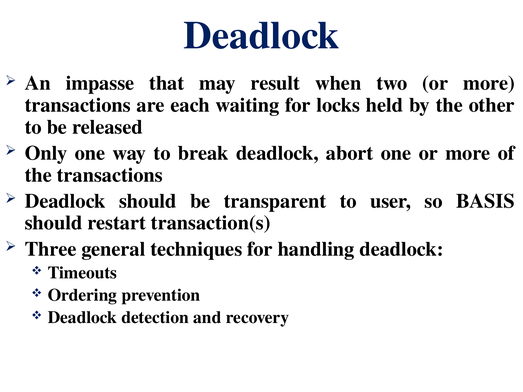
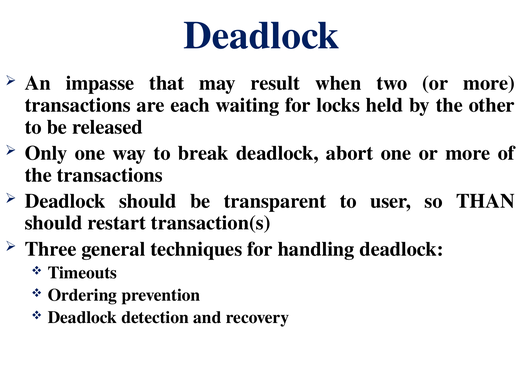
BASIS: BASIS -> THAN (485, 201)
